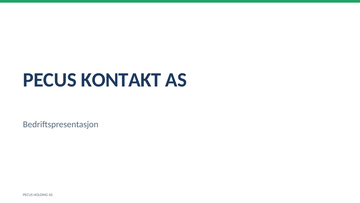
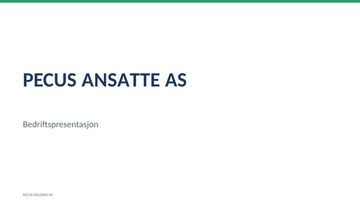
KONTAKT: KONTAKT -> ANSATTE (121, 80)
